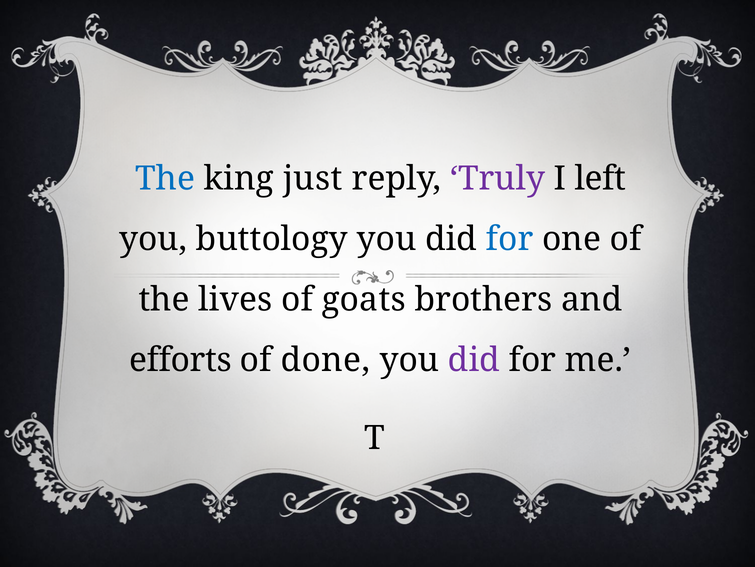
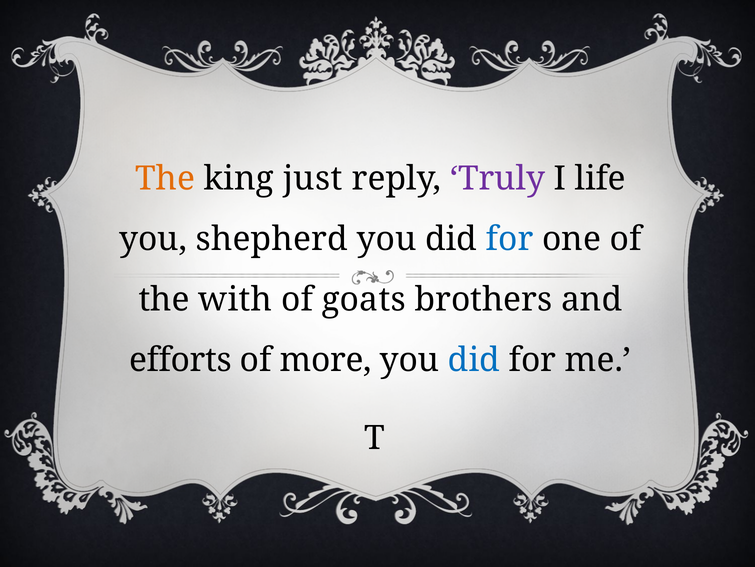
The colour: blue -> orange (165, 179)
left: left -> life (600, 179)
buttology: buttology -> shepherd (272, 239)
lives: lives -> with (235, 299)
done: done -> more (326, 360)
did colour: purple -> blue (474, 360)
